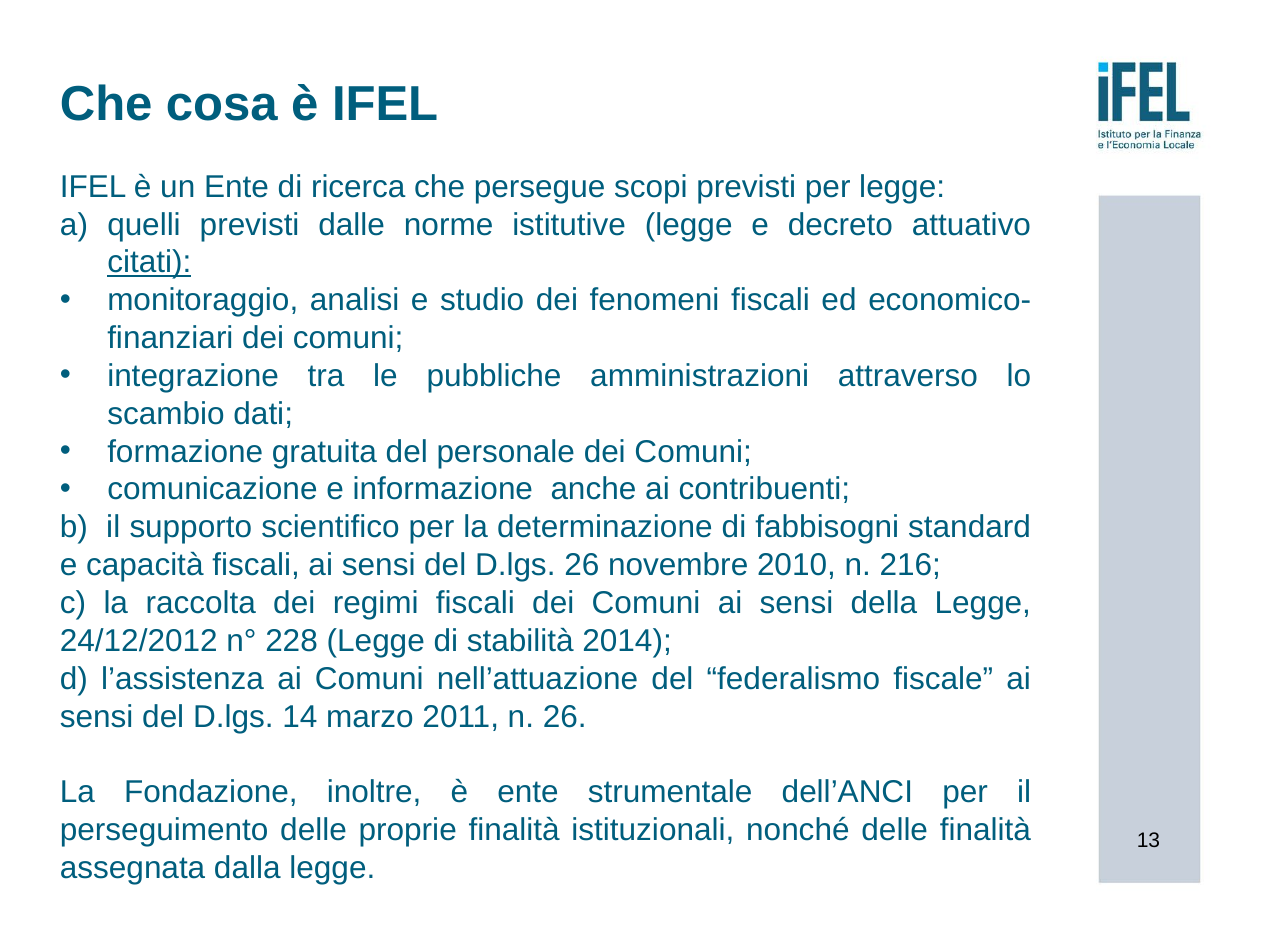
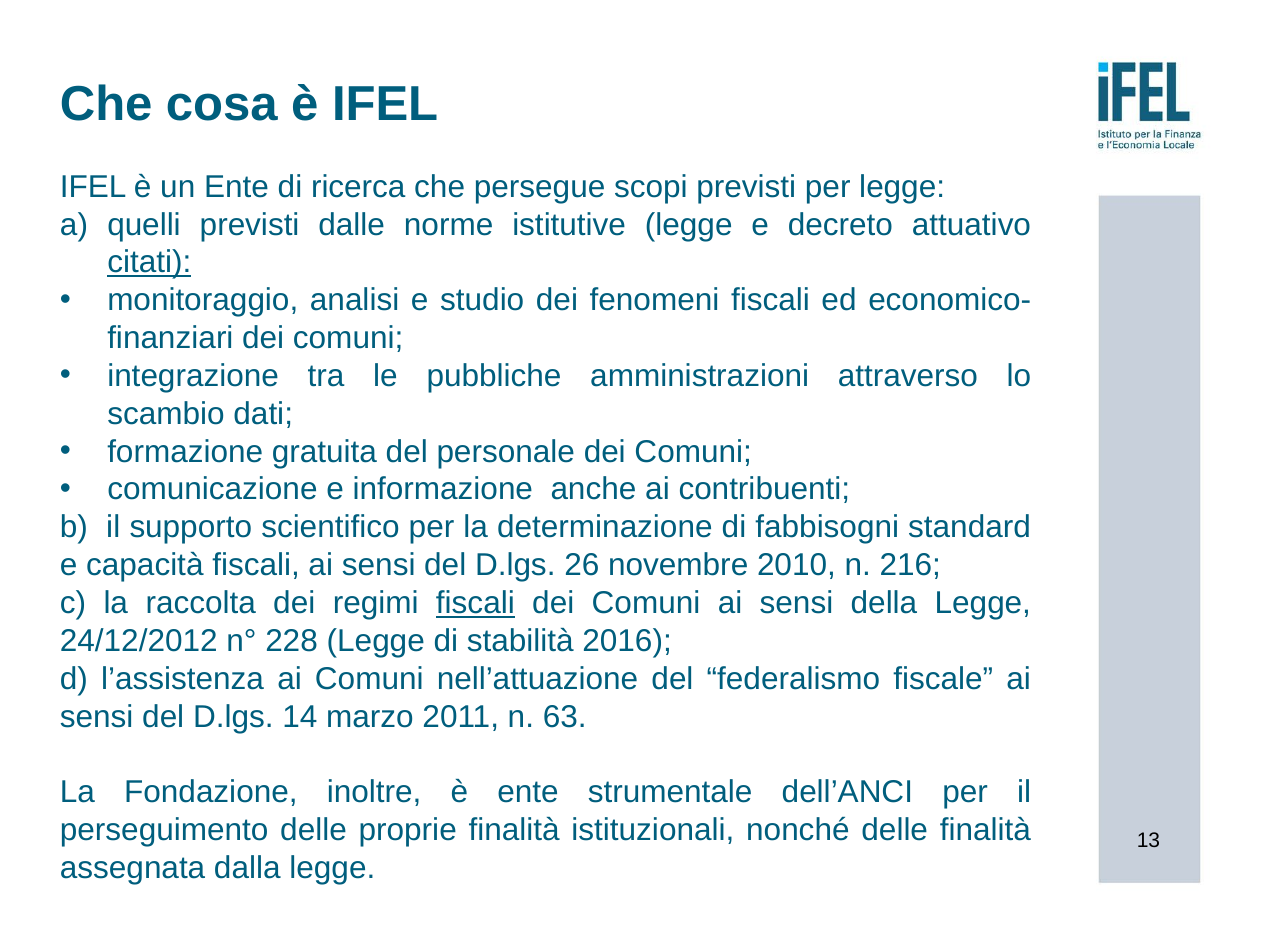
fiscali underline: none -> present (475, 603)
2014: 2014 -> 2016 (627, 641)
n 26: 26 -> 63 (565, 717)
